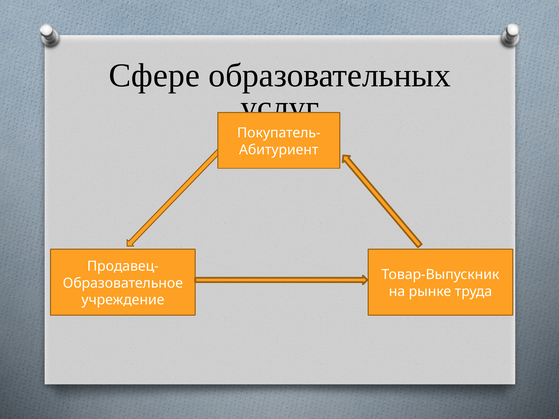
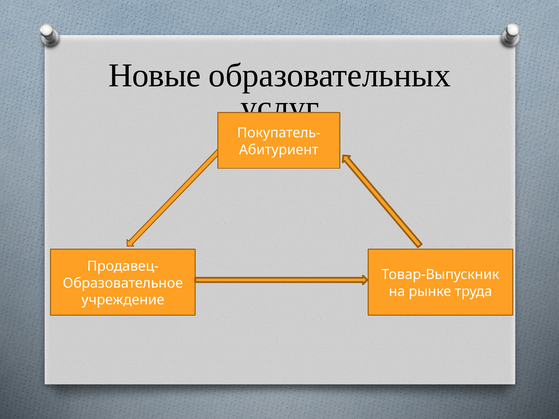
Сфере: Сфере -> Новые (155, 76)
